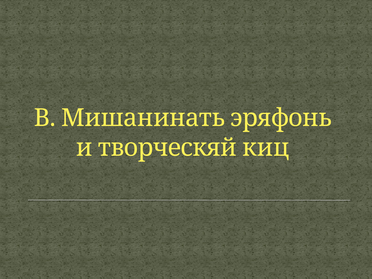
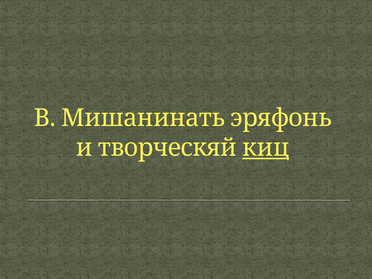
киц underline: none -> present (266, 148)
